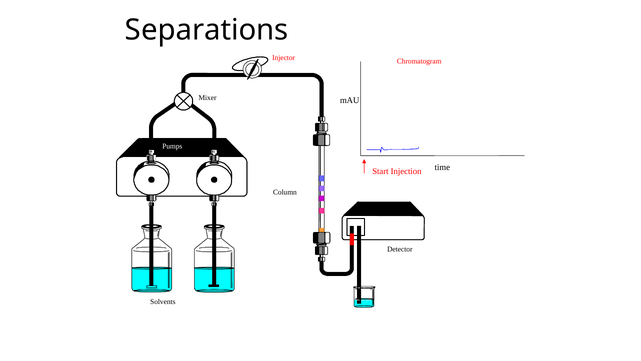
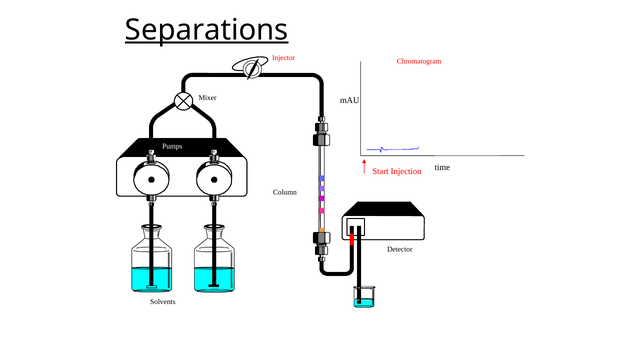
Separations underline: none -> present (207, 30)
